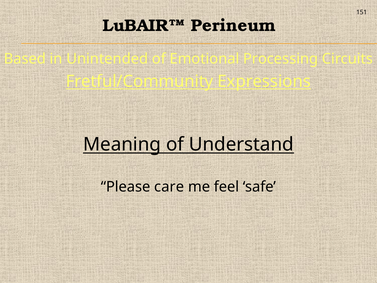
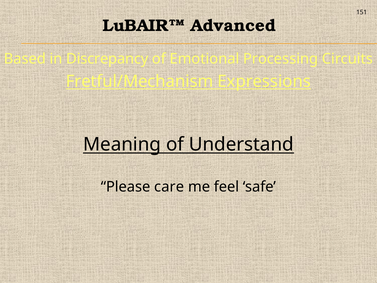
Perineum: Perineum -> Advanced (233, 26)
Unintended: Unintended -> Discrepancy (107, 59)
Fretful/Community: Fretful/Community -> Fretful/Mechanism (140, 81)
